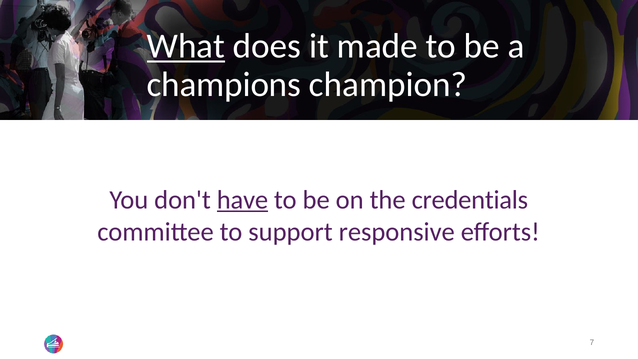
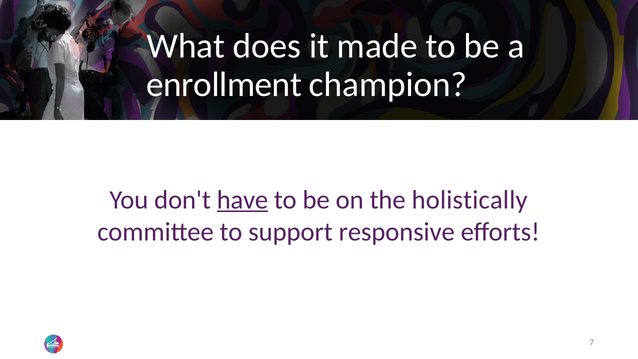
What underline: present -> none (186, 46)
champions: champions -> enrollment (224, 84)
credentials: credentials -> holistically (470, 200)
